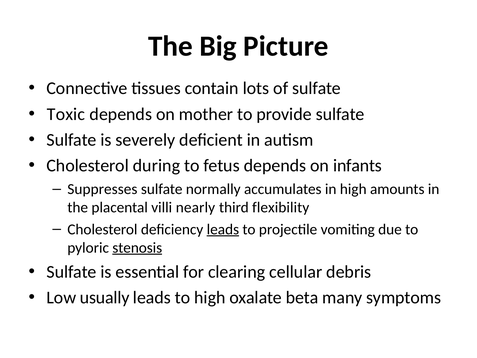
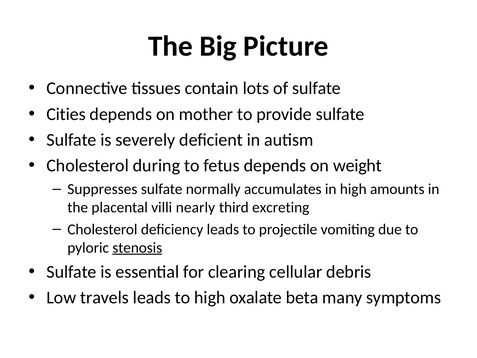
Toxic: Toxic -> Cities (66, 114)
infants: infants -> weight (357, 166)
flexibility: flexibility -> excreting (281, 207)
leads underline: present -> none (223, 229)
usually: usually -> travels (105, 297)
